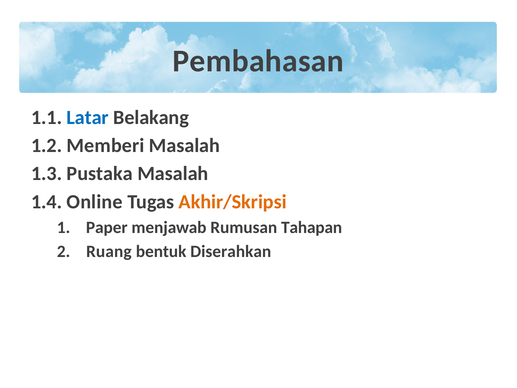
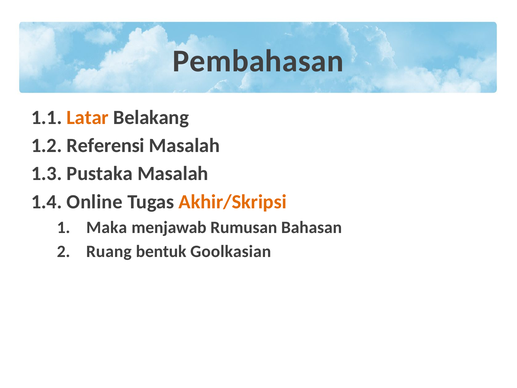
Latar colour: blue -> orange (88, 117)
Memberi: Memberi -> Referensi (106, 145)
Paper: Paper -> Maka (107, 227)
Tahapan: Tahapan -> Bahasan (312, 227)
Diserahkan: Diserahkan -> Goolkasian (231, 251)
